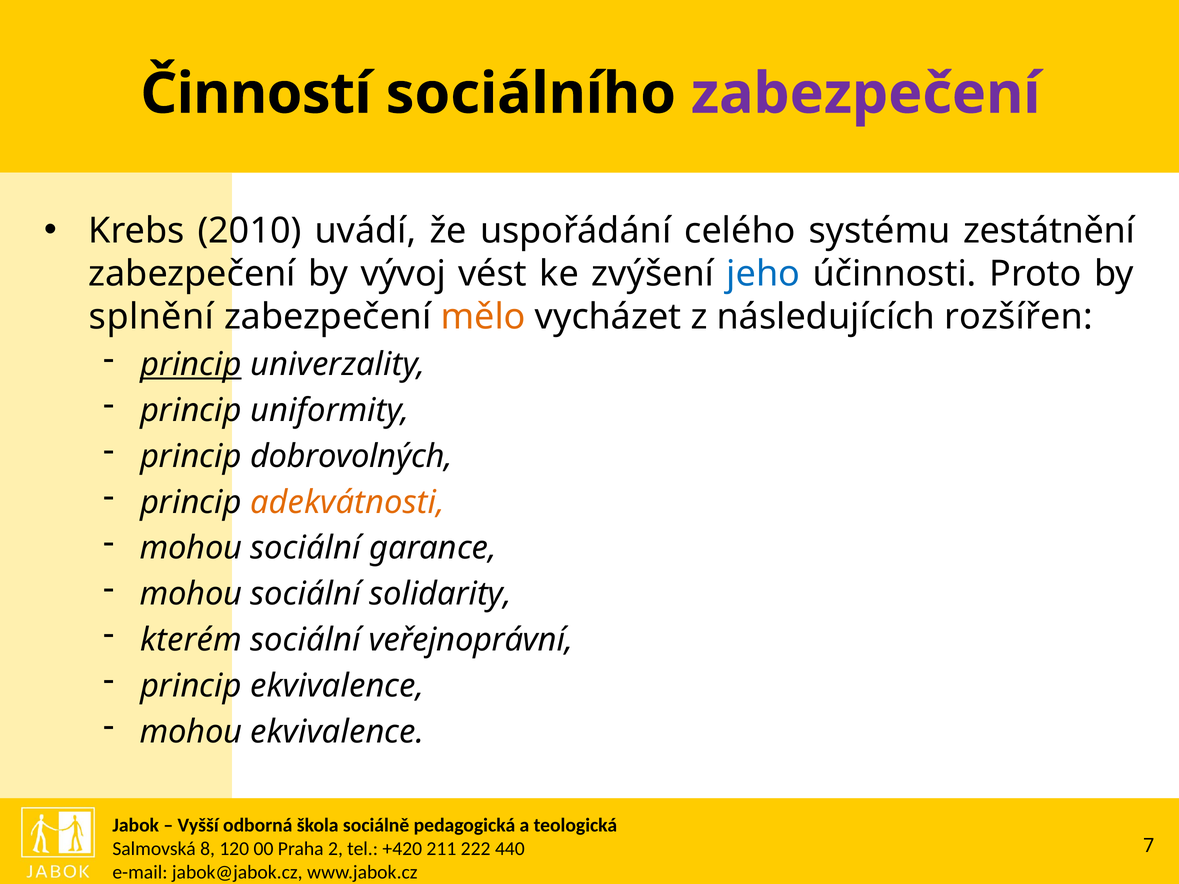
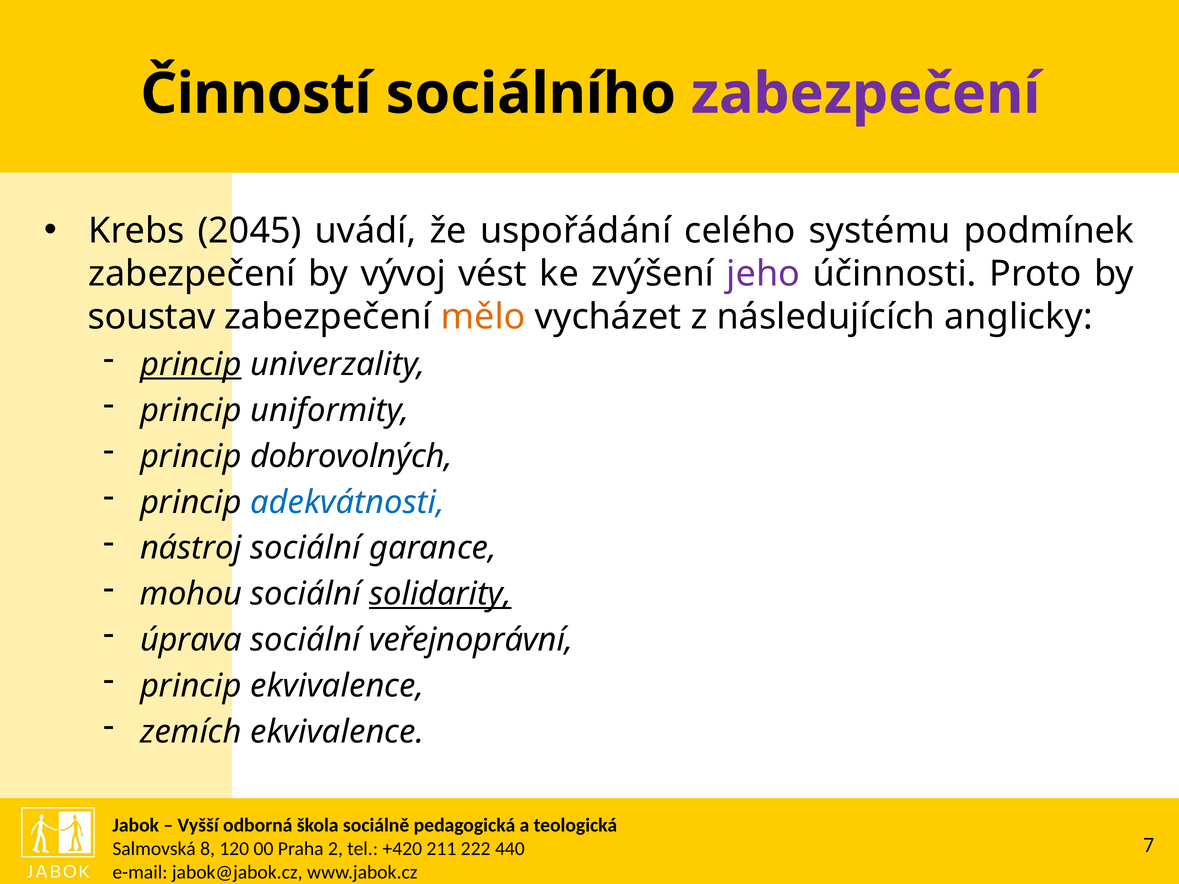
2010: 2010 -> 2045 (250, 231)
zestátnění: zestátnění -> podmínek (1049, 231)
jeho colour: blue -> purple (763, 274)
splnění: splnění -> soustav (152, 317)
rozšířen: rozšířen -> anglicky (1018, 317)
adekvátnosti colour: orange -> blue (347, 502)
mohou: mohou -> nástroj (191, 548)
solidarity underline: none -> present (440, 594)
kterém: kterém -> úprava (191, 640)
mohou: mohou -> zemích (191, 732)
